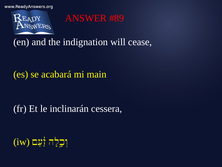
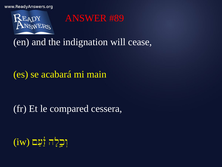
inclinarán: inclinarán -> compared (69, 108)
